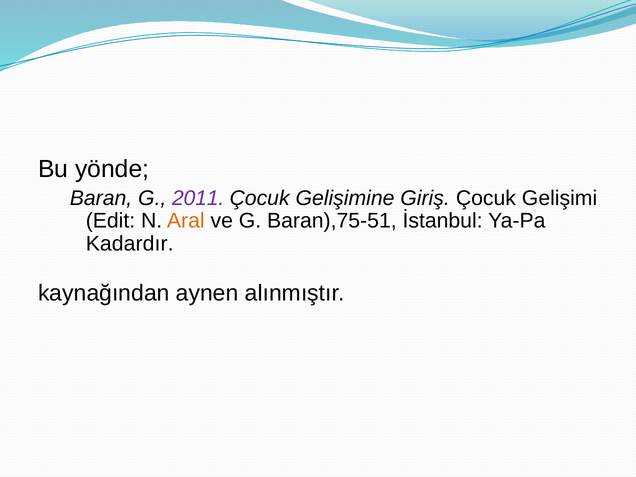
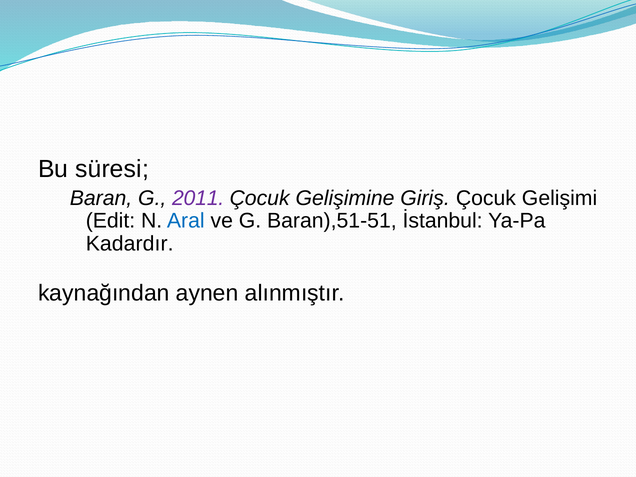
yönde: yönde -> süresi (112, 169)
Aral colour: orange -> blue (186, 221)
Baran),75-51: Baran),75-51 -> Baran),51-51 (332, 221)
